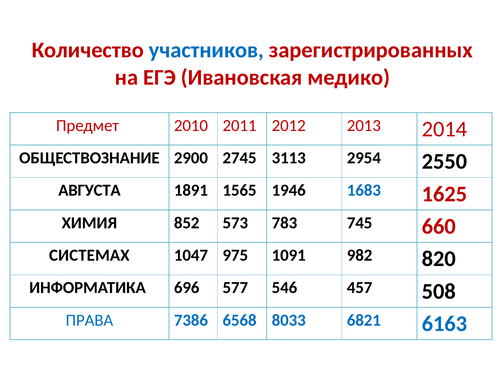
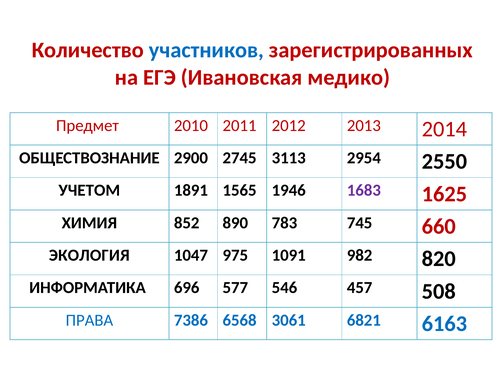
АВГУСТА: АВГУСТА -> УЧЕТОМ (89, 190)
1683 colour: blue -> purple (364, 190)
573: 573 -> 890 (235, 223)
СИСТЕМАХ: СИСТЕМАХ -> ЭКОЛОГИЯ (89, 255)
8033: 8033 -> 3061 (289, 320)
